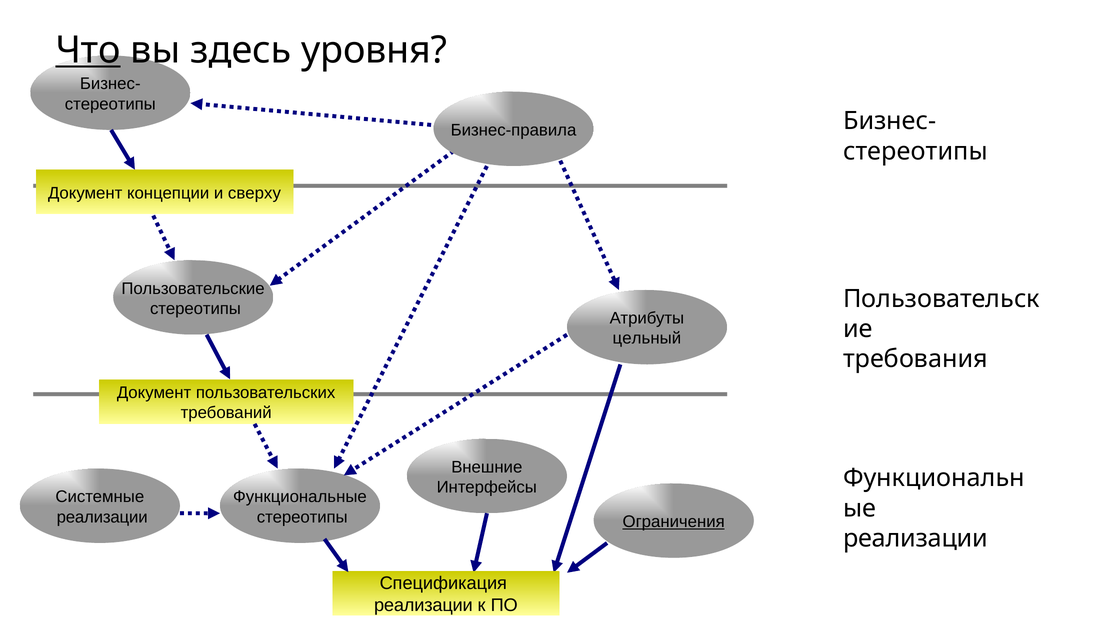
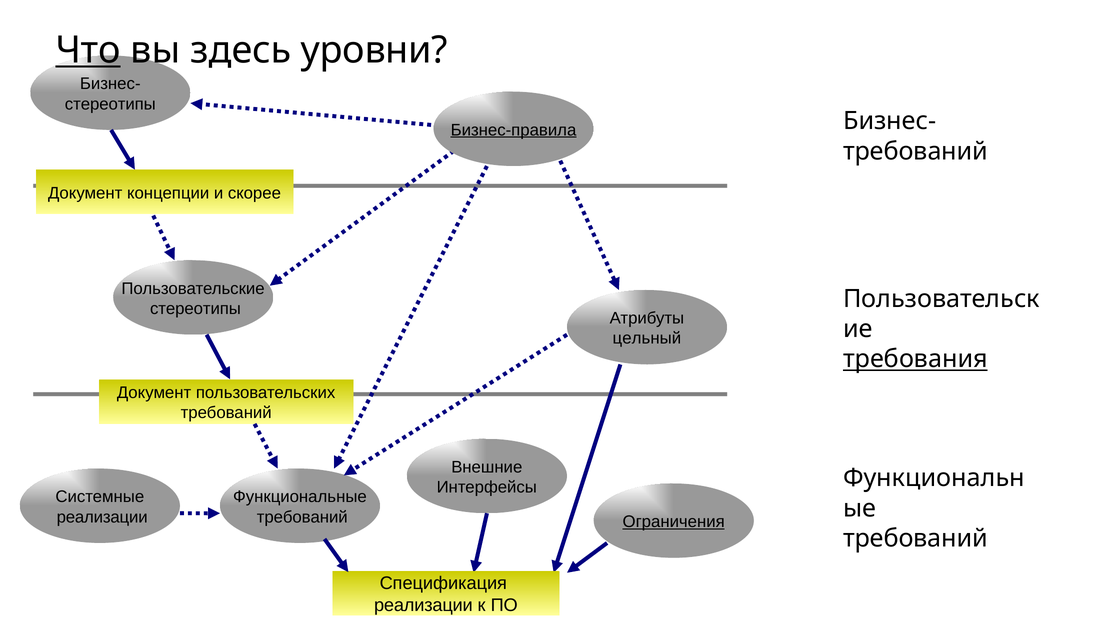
уровня: уровня -> уровни (374, 50)
Бизнес-правила underline: none -> present (513, 130)
стереотипы: стереотипы -> требований (916, 151)
сверху: сверху -> скорее (254, 193)
требования underline: none -> present (915, 359)
стереотипы: стереотипы -> требований (302, 517)
реализации: реализации -> требований (915, 539)
